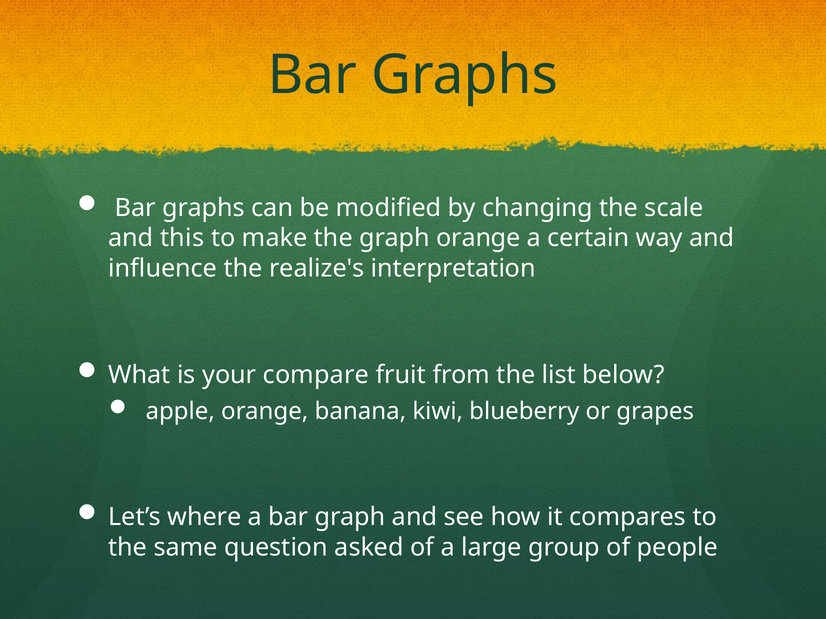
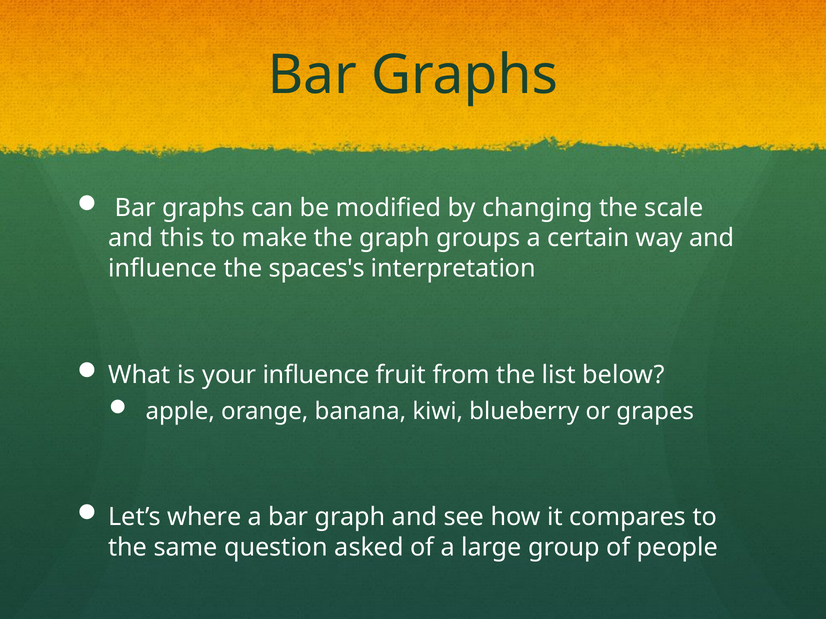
graph orange: orange -> groups (478, 238)
realize's: realize's -> spaces's (317, 269)
your compare: compare -> influence (316, 375)
